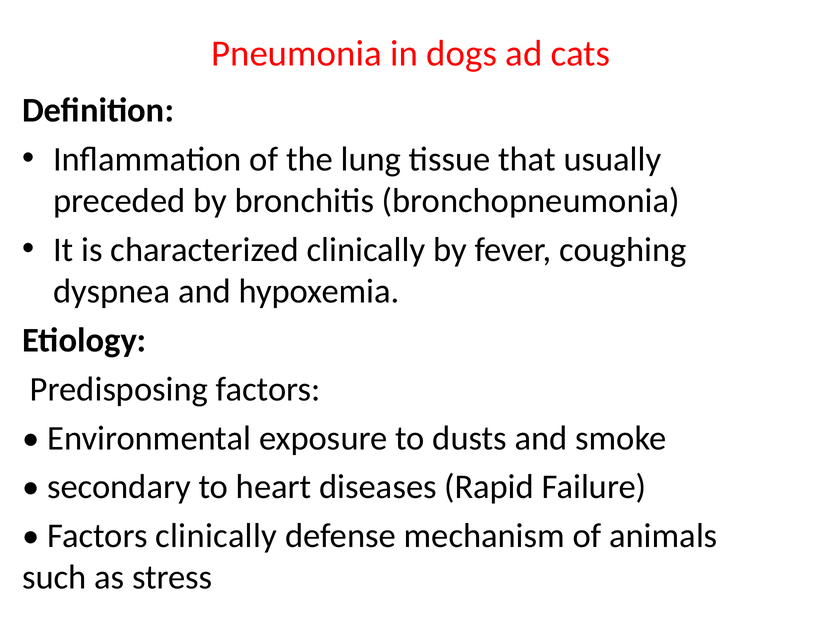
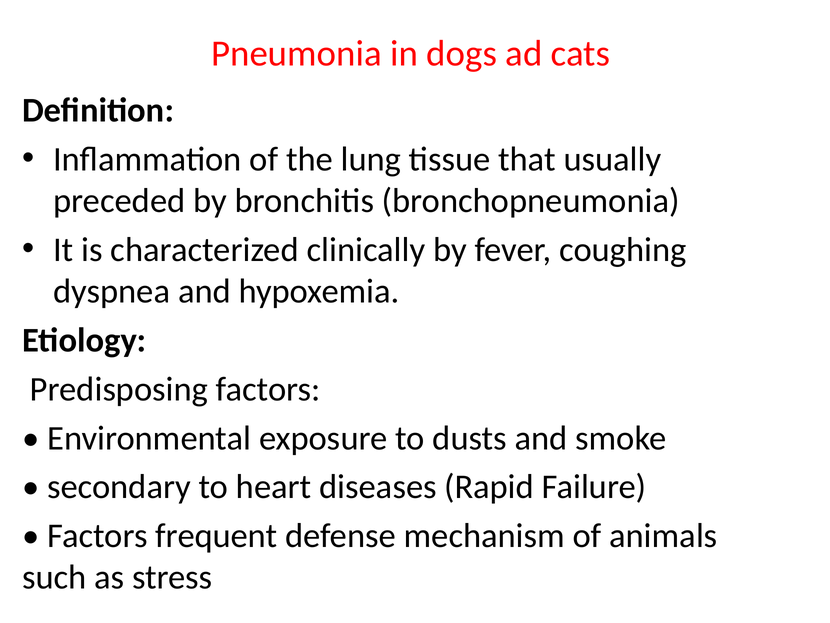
Factors clinically: clinically -> frequent (216, 536)
